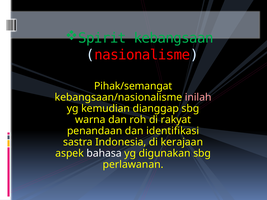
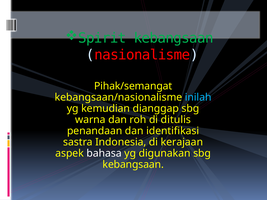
inilah colour: pink -> light blue (198, 97)
rakyat: rakyat -> ditulis (176, 120)
perlawanan: perlawanan -> kebangsaan (133, 165)
